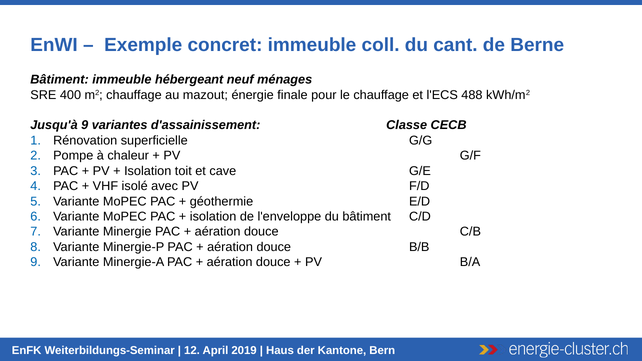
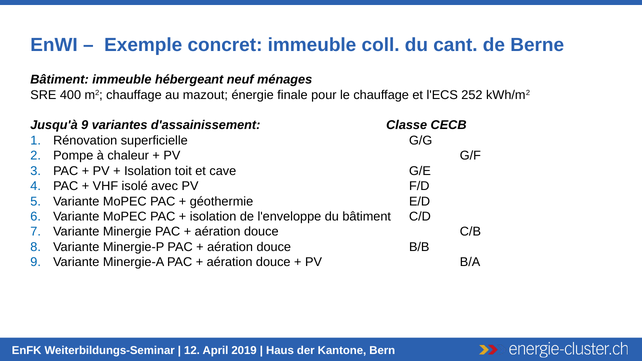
488: 488 -> 252 (472, 95)
